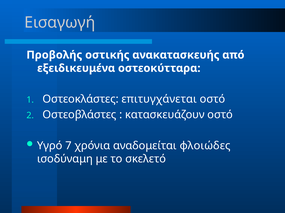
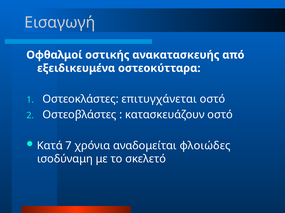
Προβολής: Προβολής -> Οφθαλμοί (54, 55)
Υγρό: Υγρό -> Κατά (50, 146)
